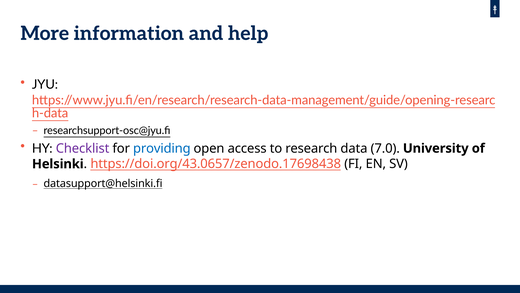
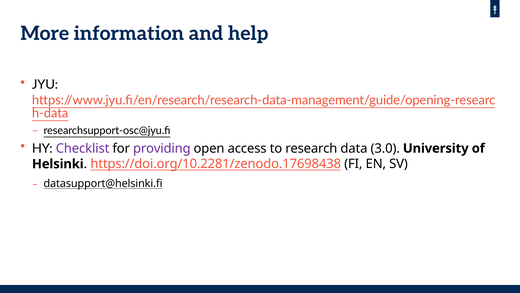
providing colour: blue -> purple (162, 148)
7.0: 7.0 -> 3.0 (385, 148)
https://doi.org/43.0657/zenodo.17698438: https://doi.org/43.0657/zenodo.17698438 -> https://doi.org/10.2281/zenodo.17698438 (216, 164)
